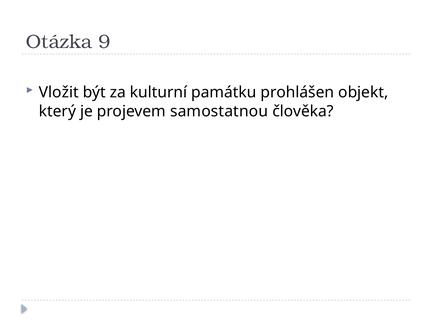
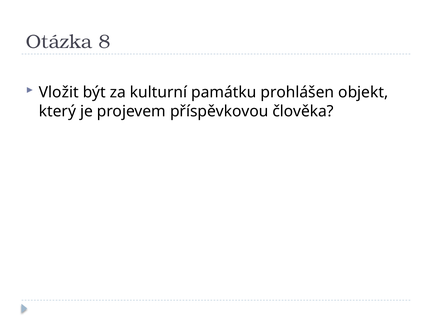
9: 9 -> 8 (104, 42)
samostatnou: samostatnou -> příspěvkovou (219, 111)
